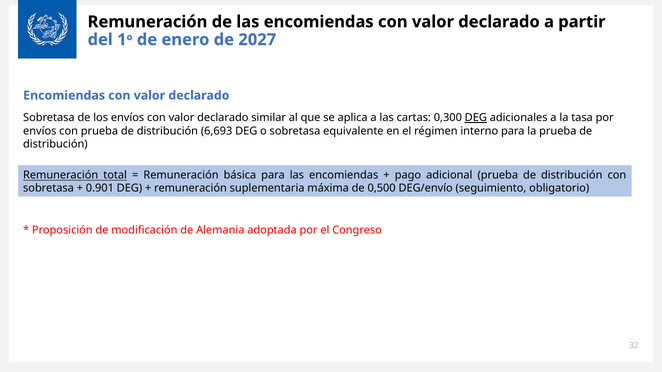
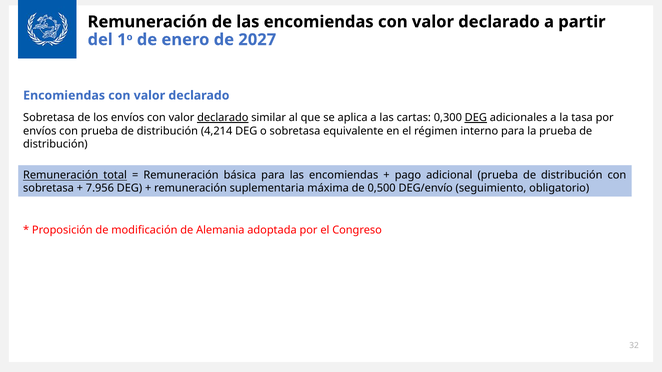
declarado underline: none -> present (223, 118)
6,693: 6,693 -> 4,214 (217, 131)
0.901: 0.901 -> 7.956 (100, 188)
